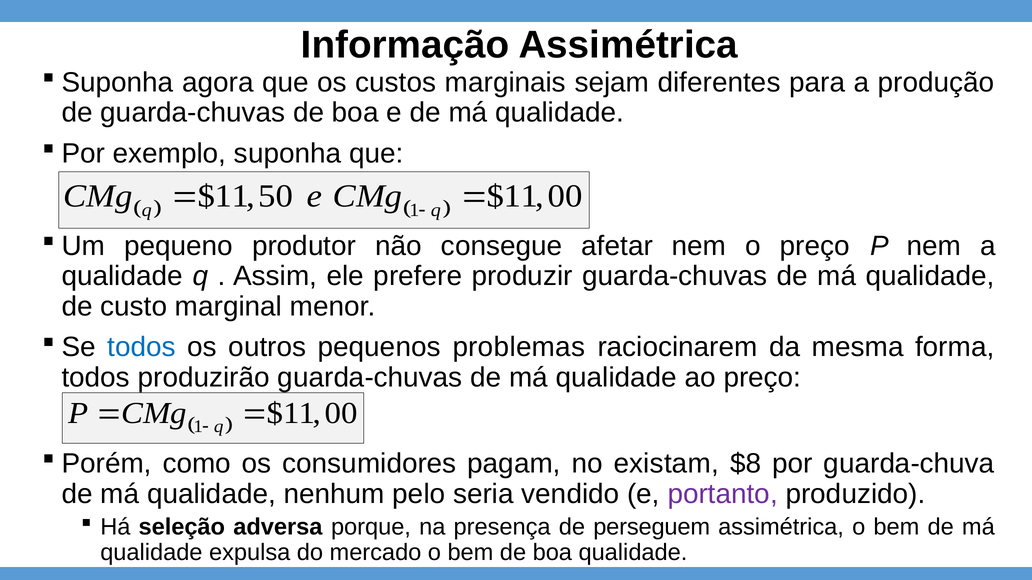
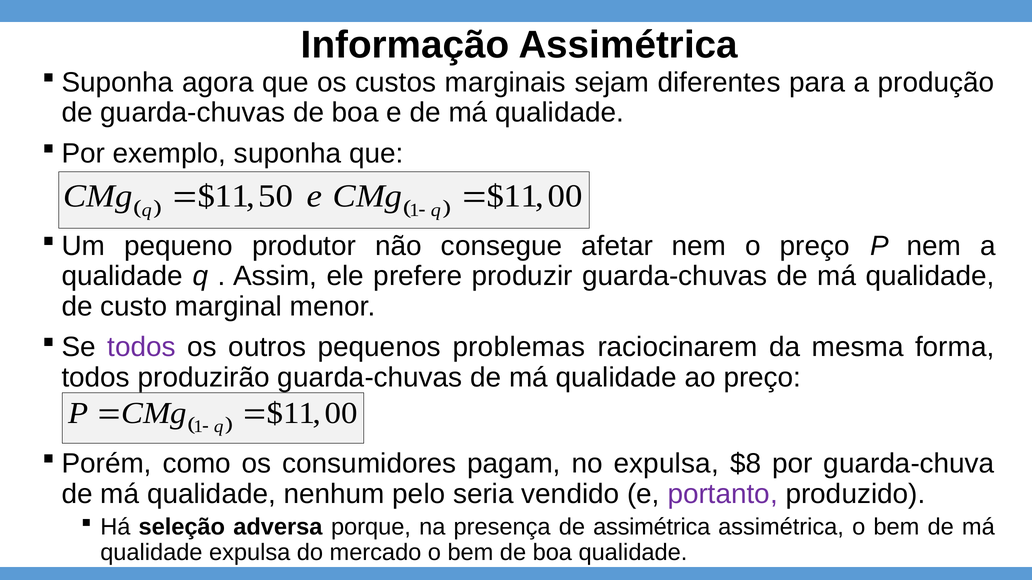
todos colour: blue -> purple (142, 347)
no existam: existam -> expulsa (666, 464)
de perseguem: perseguem -> assimétrica (652, 528)
